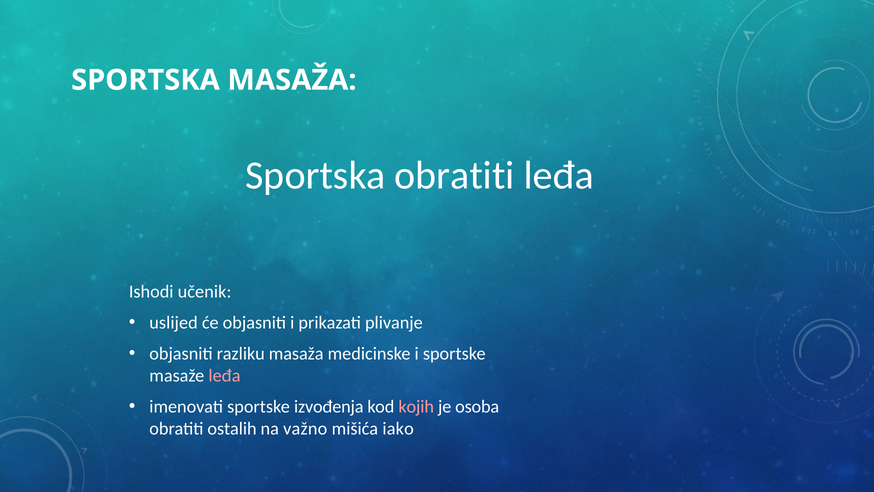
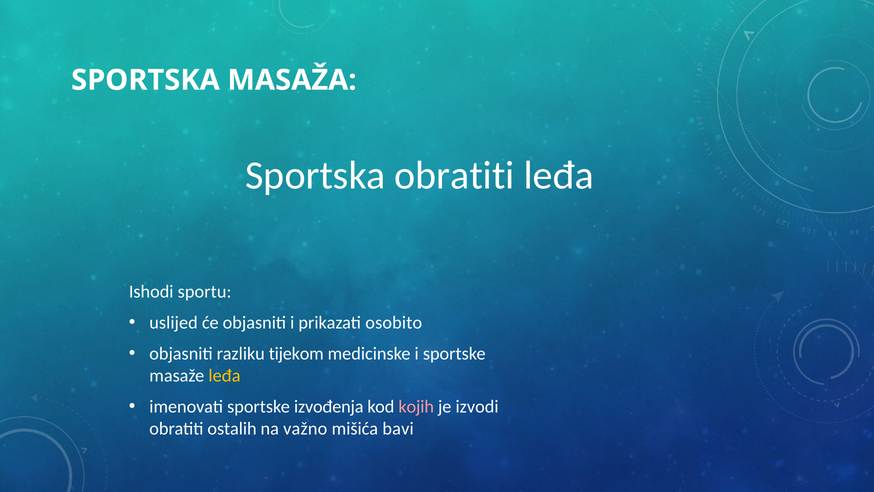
učenik: učenik -> sportu (205, 291)
plivanje: plivanje -> osobito (394, 322)
razliku masaža: masaža -> tijekom (296, 353)
leđa colour: pink -> yellow (224, 375)
osoba: osoba -> izvodi (477, 406)
iako: iako -> bavi (398, 428)
